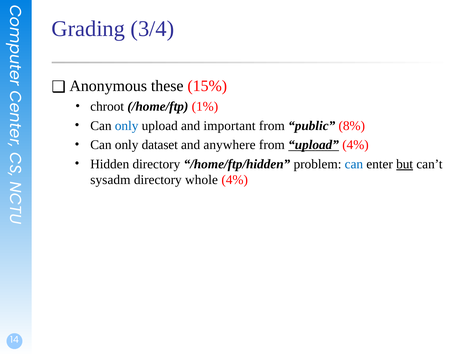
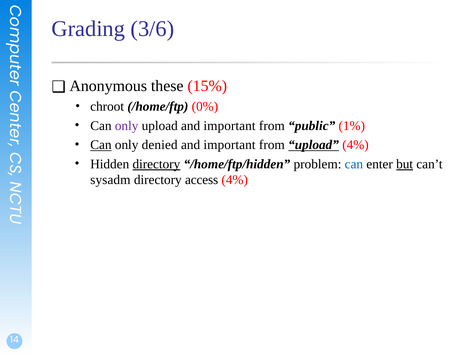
3/4: 3/4 -> 3/6 (152, 29)
1%: 1% -> 0% (205, 107)
only colour: blue -> purple (127, 126)
8%: 8% -> 1% (352, 126)
Can underline: none -> present (101, 145)
dataset: dataset -> denied (160, 145)
anywhere: anywhere -> important (230, 145)
directory underline: none -> present (156, 164)
whole: whole -> access (202, 180)
